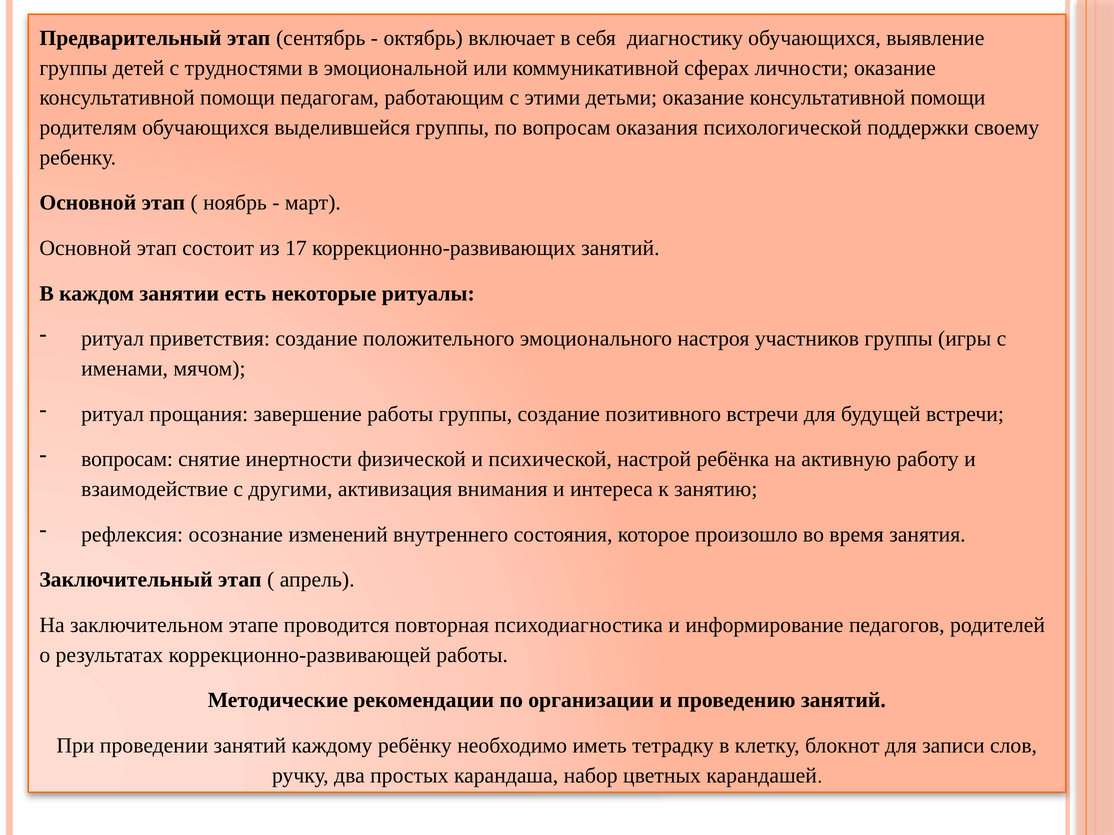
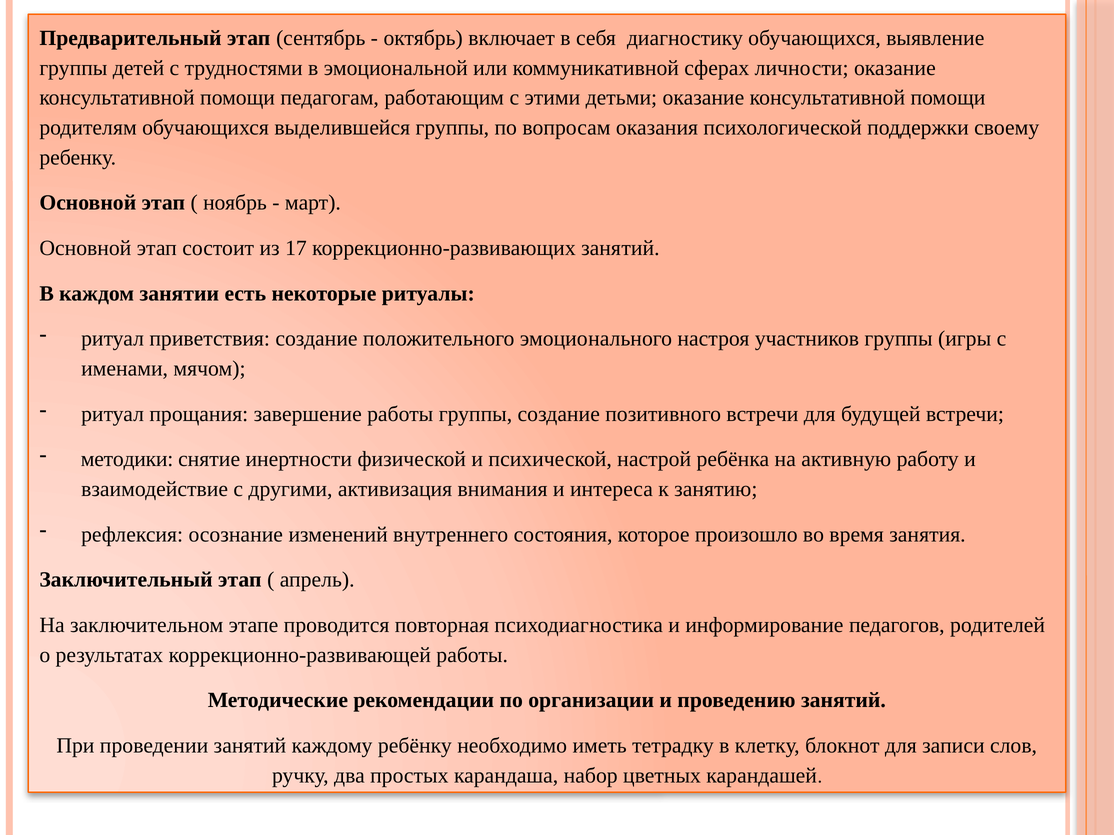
вопросам: вопросам -> методики (127, 460)
